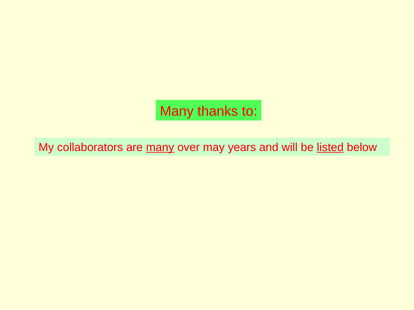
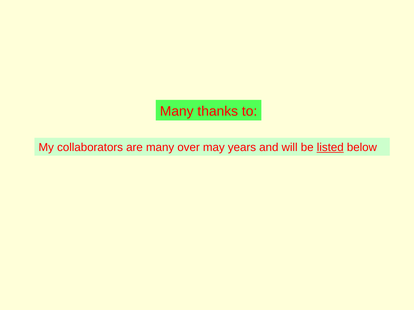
many underline: present -> none (160, 148)
